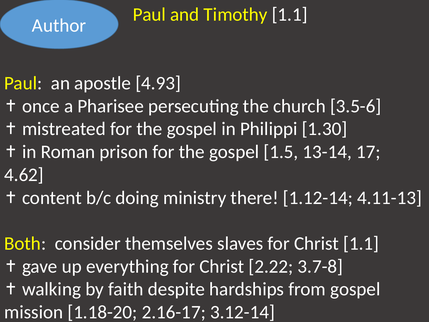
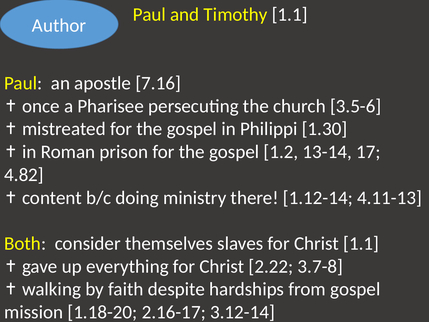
4.93: 4.93 -> 7.16 (158, 83)
1.5: 1.5 -> 1.2 (281, 152)
4.62: 4.62 -> 4.82 (24, 175)
